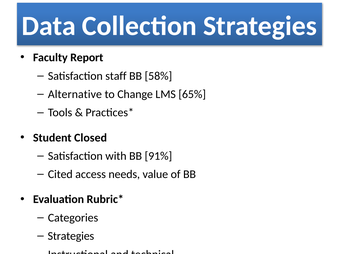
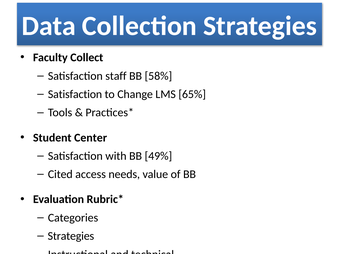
Report: Report -> Collect (87, 58)
Alternative: Alternative -> Satisfaction (75, 94)
Closed: Closed -> Center (91, 138)
91%: 91% -> 49% (158, 156)
